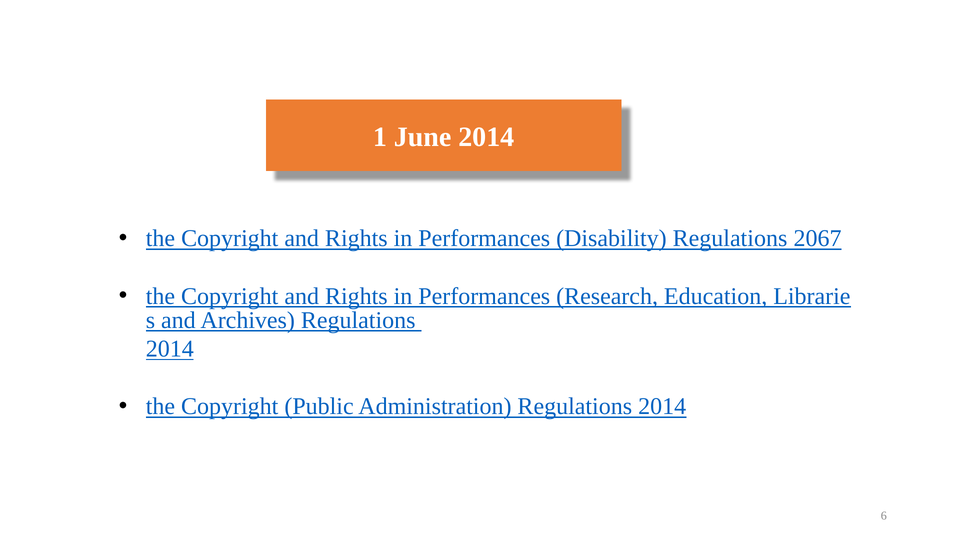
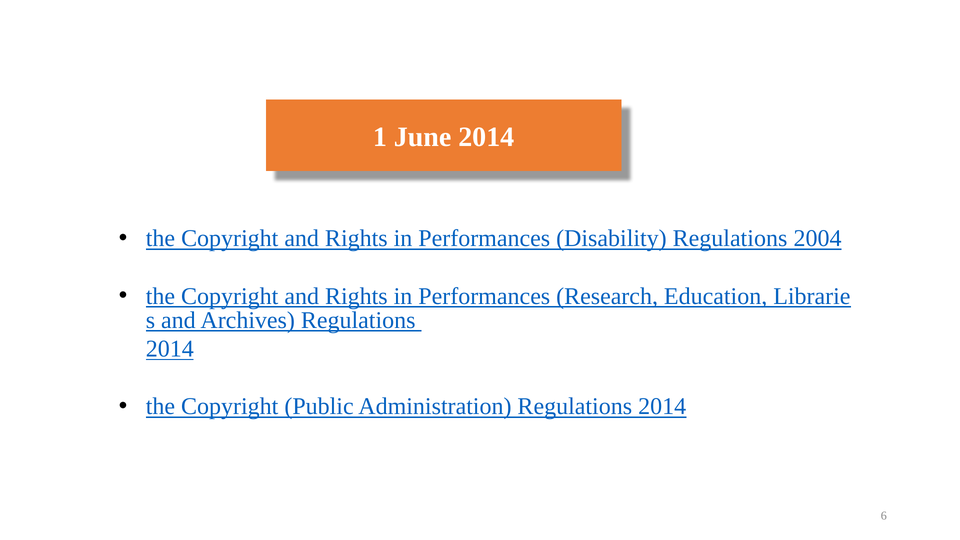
2067: 2067 -> 2004 (818, 239)
